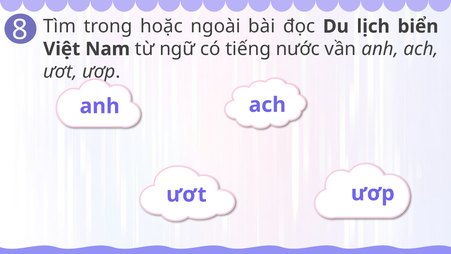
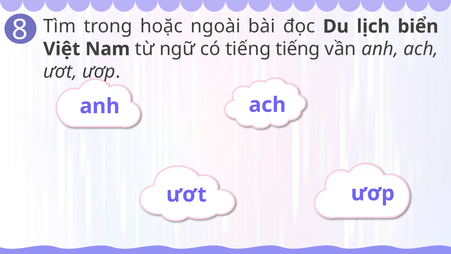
tiếng nước: nước -> tiếng (298, 49)
